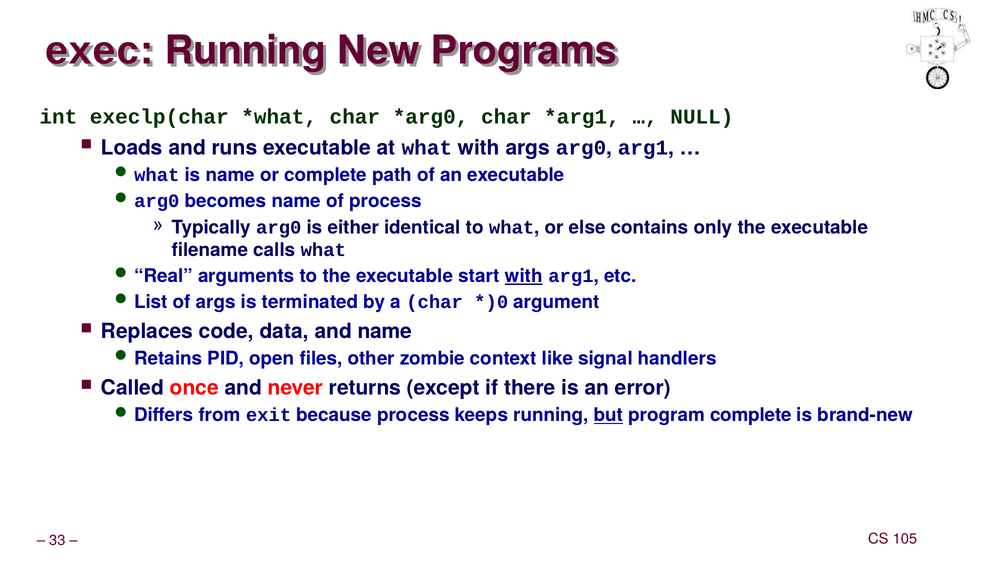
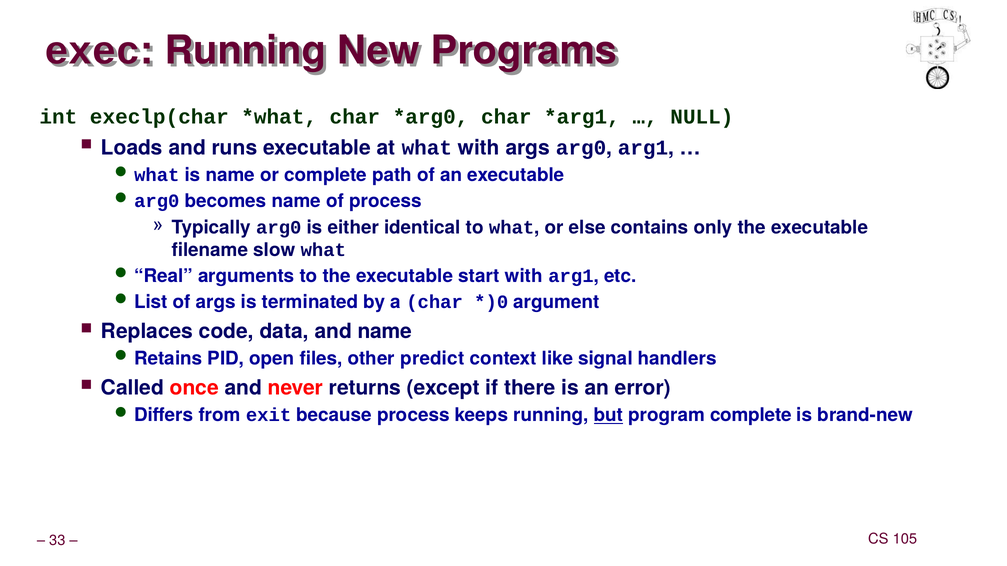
calls: calls -> slow (274, 250)
with underline: present -> none (524, 276)
zombie: zombie -> predict (432, 359)
